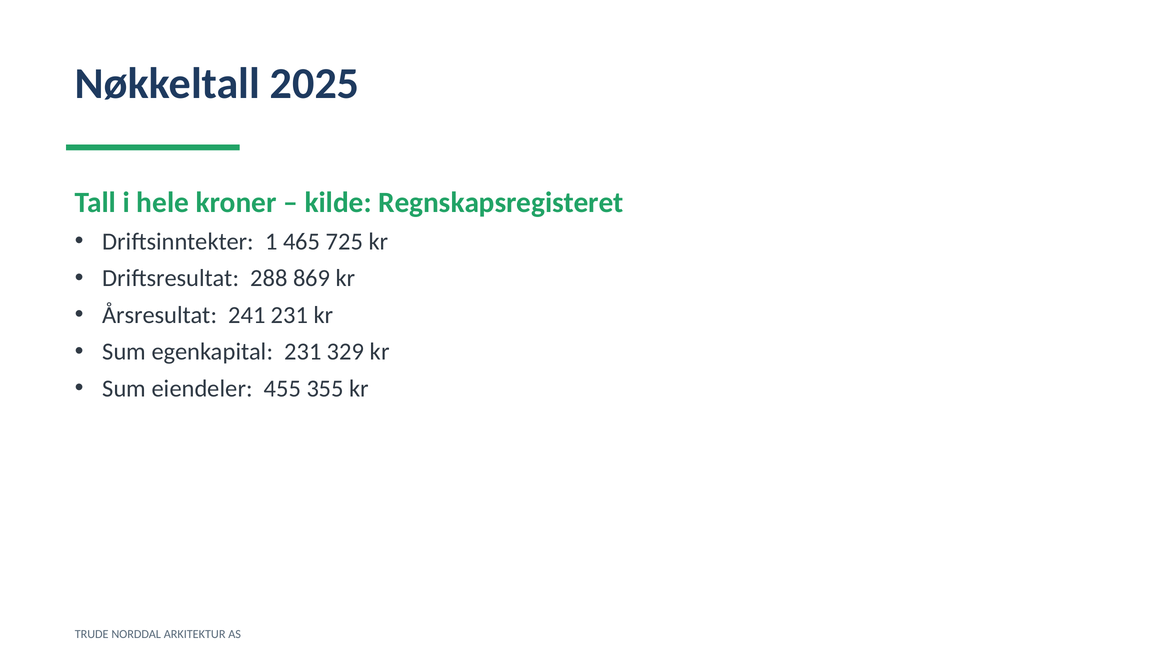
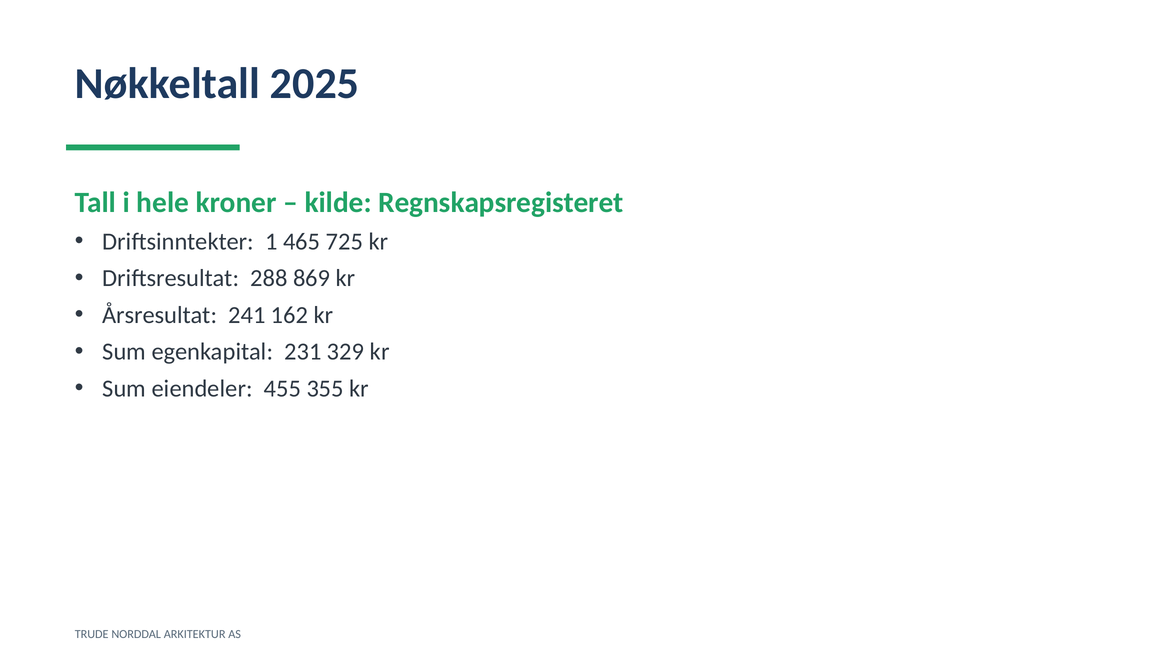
241 231: 231 -> 162 (290, 315)
